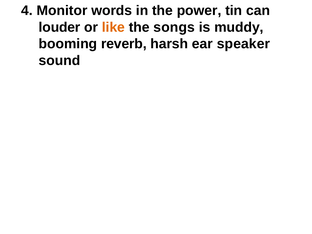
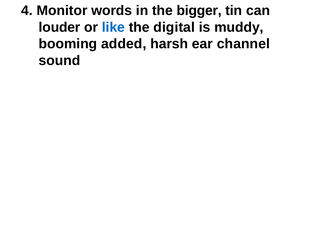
power: power -> bigger (199, 11)
like colour: orange -> blue (113, 27)
songs: songs -> digital (174, 27)
reverb: reverb -> added (124, 44)
speaker: speaker -> channel (243, 44)
